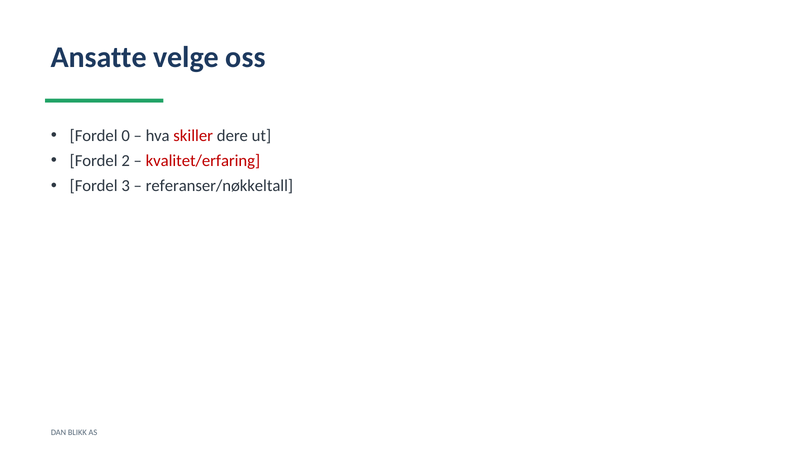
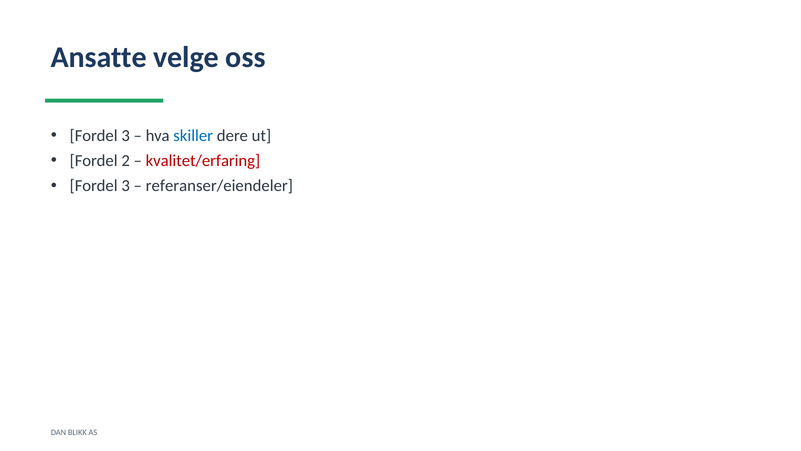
0: 0 -> 3 (126, 136)
skiller colour: red -> blue (193, 136)
referanser/nøkkeltall: referanser/nøkkeltall -> referanser/eiendeler (219, 186)
